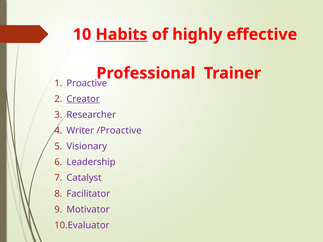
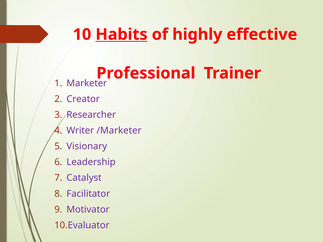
Proactive: Proactive -> Marketer (87, 83)
Creator underline: present -> none (83, 99)
/Proactive: /Proactive -> /Marketer (119, 131)
